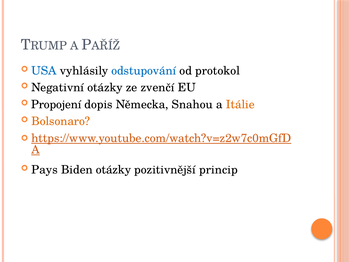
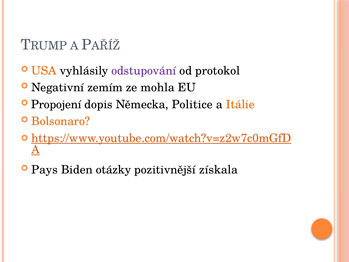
USA colour: blue -> orange (44, 71)
odstupování colour: blue -> purple (144, 71)
Negativní otázky: otázky -> zemím (105, 87)
zvenčí: zvenčí -> mohla (158, 87)
Snahou: Snahou -> Politice (192, 104)
princip: princip -> získala (219, 170)
